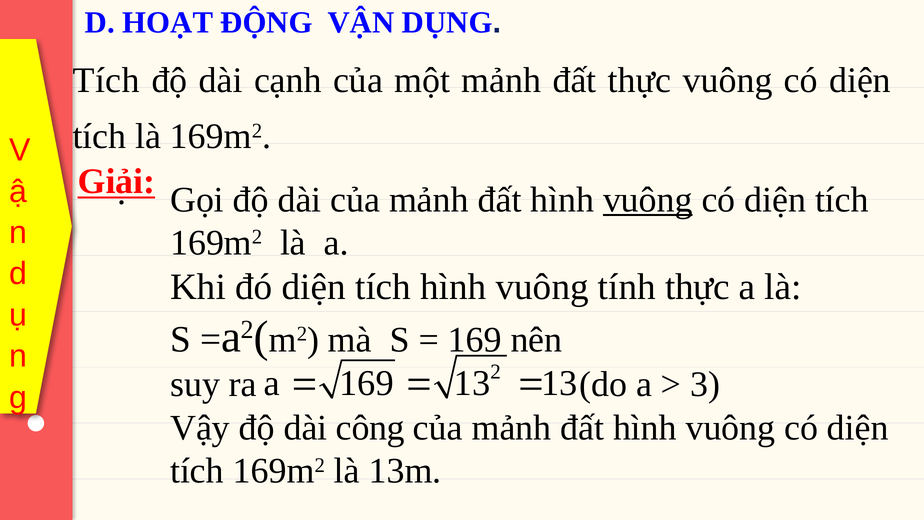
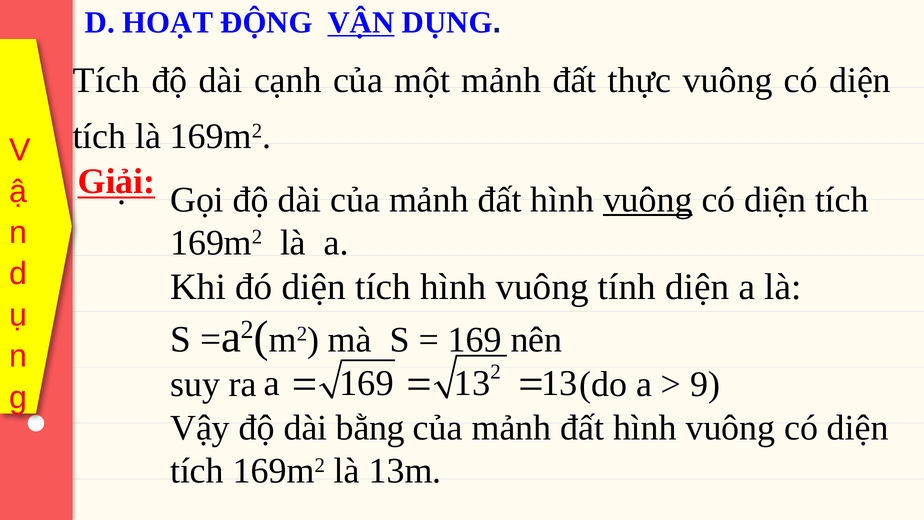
VẬN underline: none -> present (361, 22)
tính thực: thực -> diện (697, 287)
3: 3 -> 9 (705, 384)
công: công -> bằng (370, 428)
